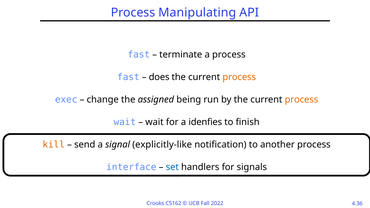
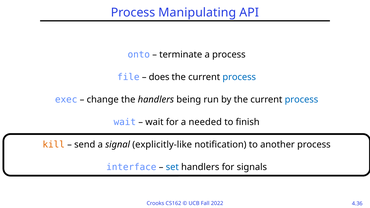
fast: fast -> onto (139, 55)
fast: fast -> file (128, 77)
process colour: orange -> blue (239, 77)
the assigned: assigned -> handlers (156, 100)
process colour: orange -> blue (301, 100)
idenfies: idenfies -> needed (205, 122)
